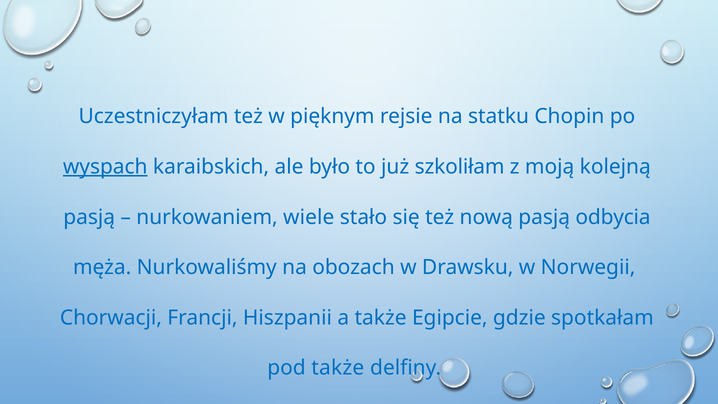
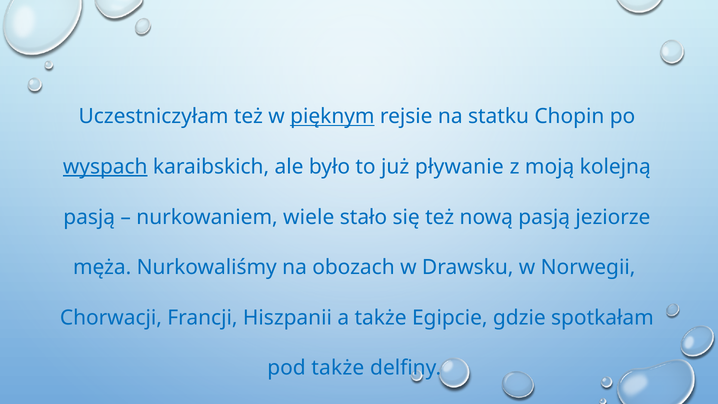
pięknym underline: none -> present (332, 116)
szkoliłam: szkoliłam -> pływanie (459, 167)
odbycia: odbycia -> jeziorze (613, 217)
